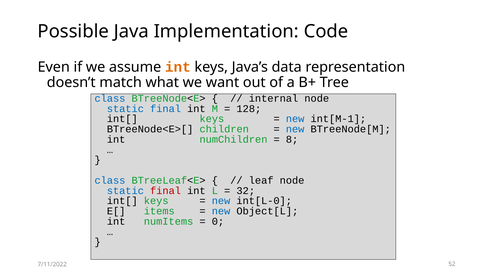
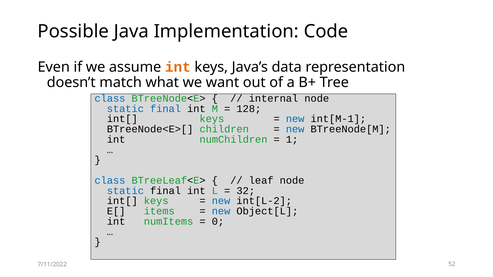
8: 8 -> 1 (292, 140)
final colour: red -> black (166, 191)
int[L-0: int[L-0 -> int[L-2 (264, 201)
